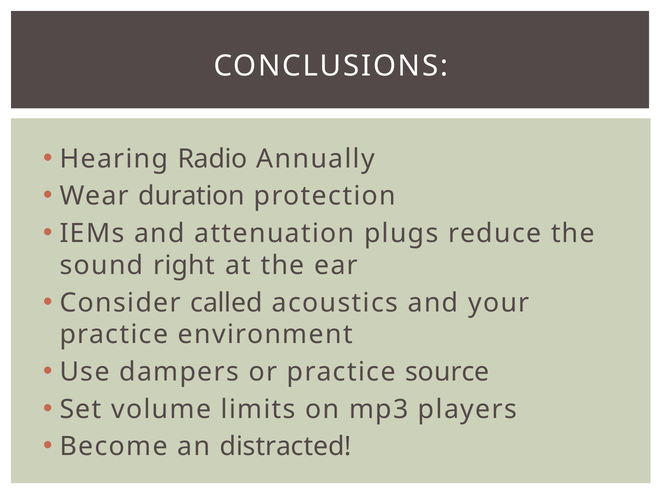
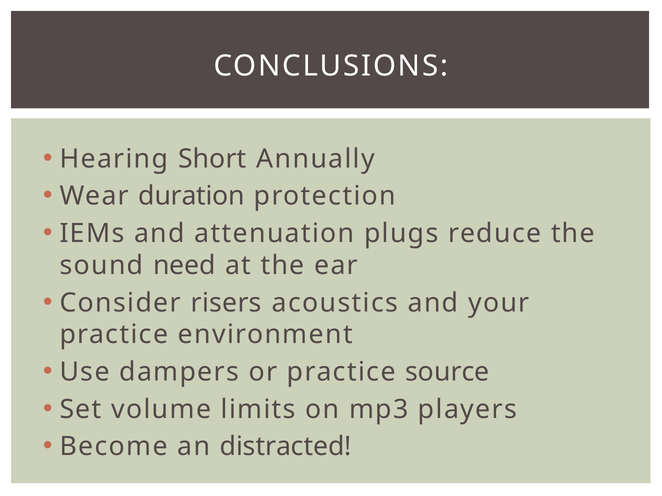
Radio: Radio -> Short (212, 159)
right: right -> need (184, 266)
called: called -> risers (226, 303)
